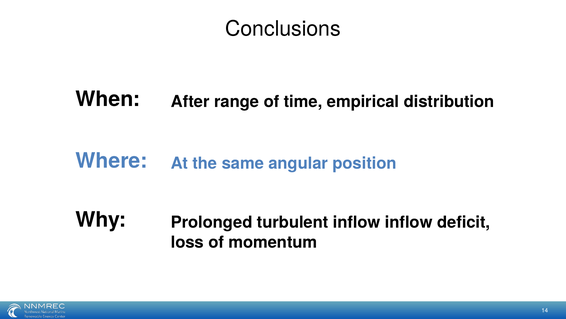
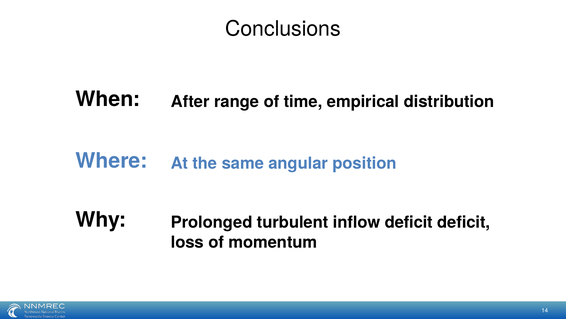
inflow inflow: inflow -> deficit (409, 222)
